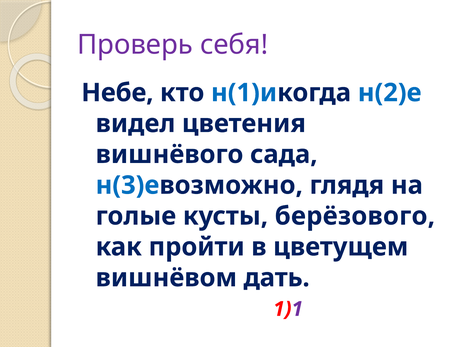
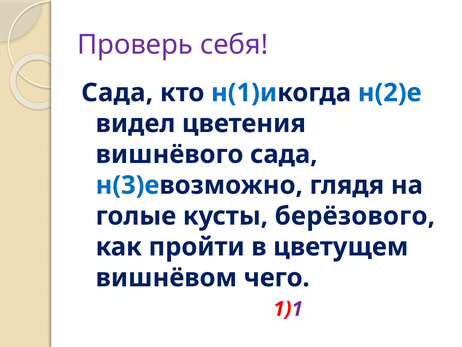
Небе: Небе -> Сада (117, 93)
дать: дать -> чего (277, 277)
